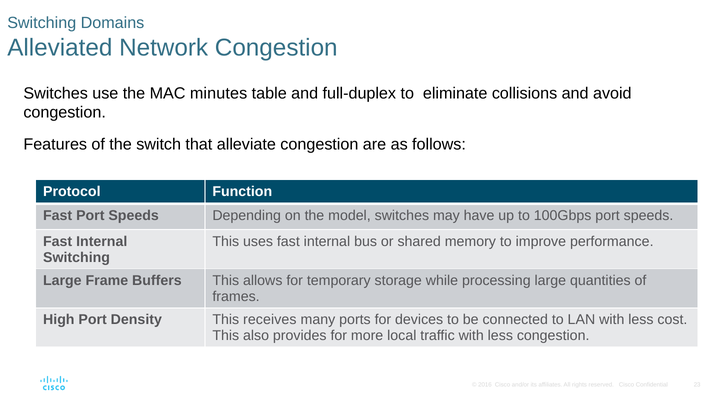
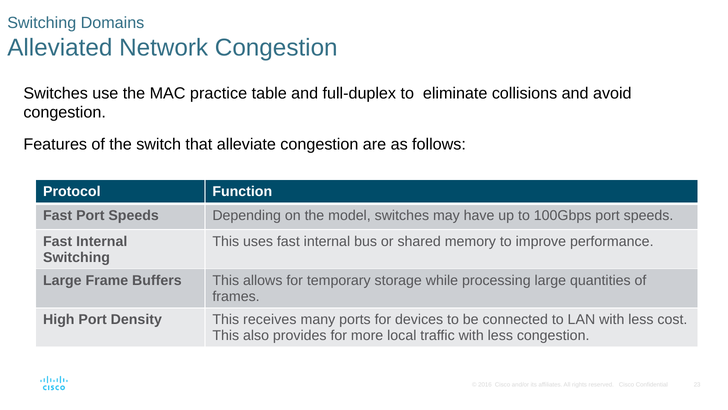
minutes: minutes -> practice (219, 93)
